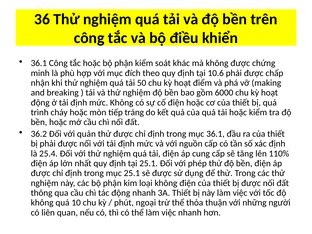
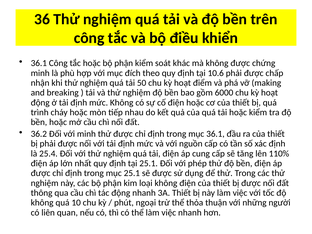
tráng: tráng -> nhau (134, 112)
với quản: quản -> minh (86, 134)
